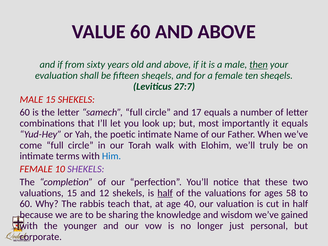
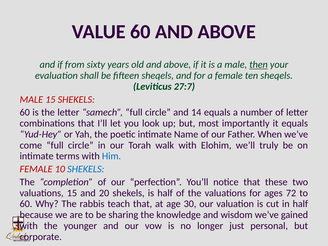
17: 17 -> 14 (196, 112)
SHEKELS colour: purple -> blue (86, 169)
12: 12 -> 20 (104, 193)
half underline: present -> none (165, 193)
58: 58 -> 72 (291, 193)
40: 40 -> 30 (190, 204)
